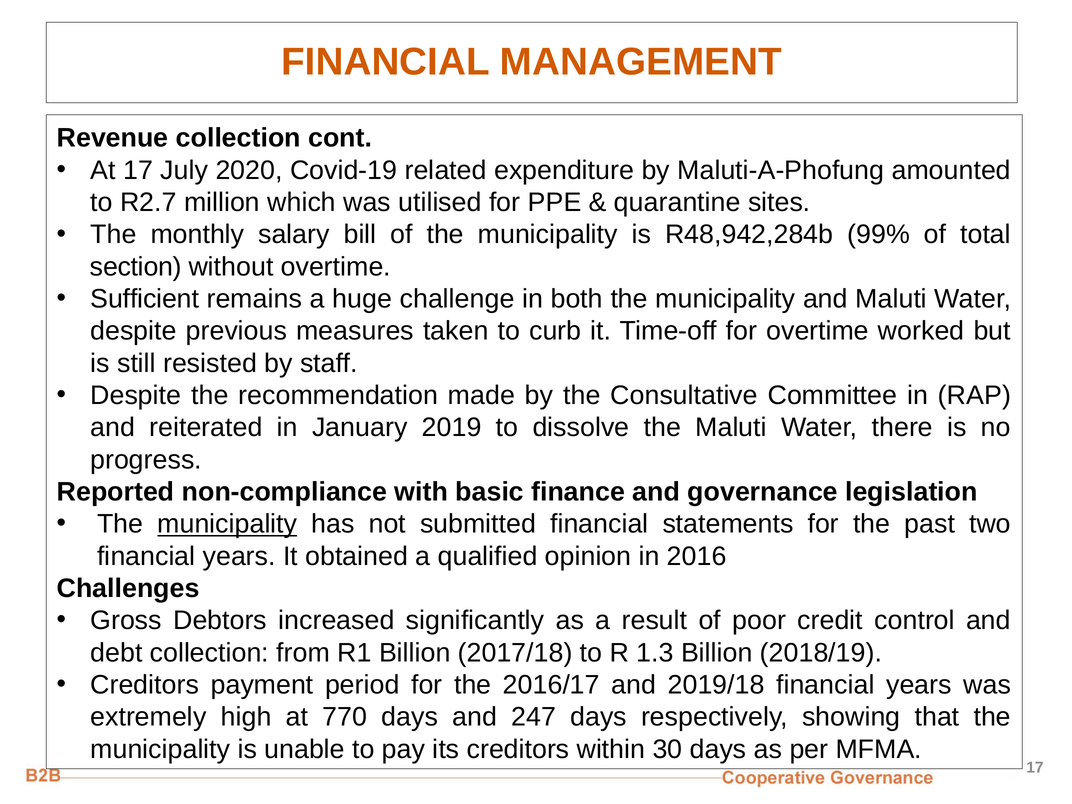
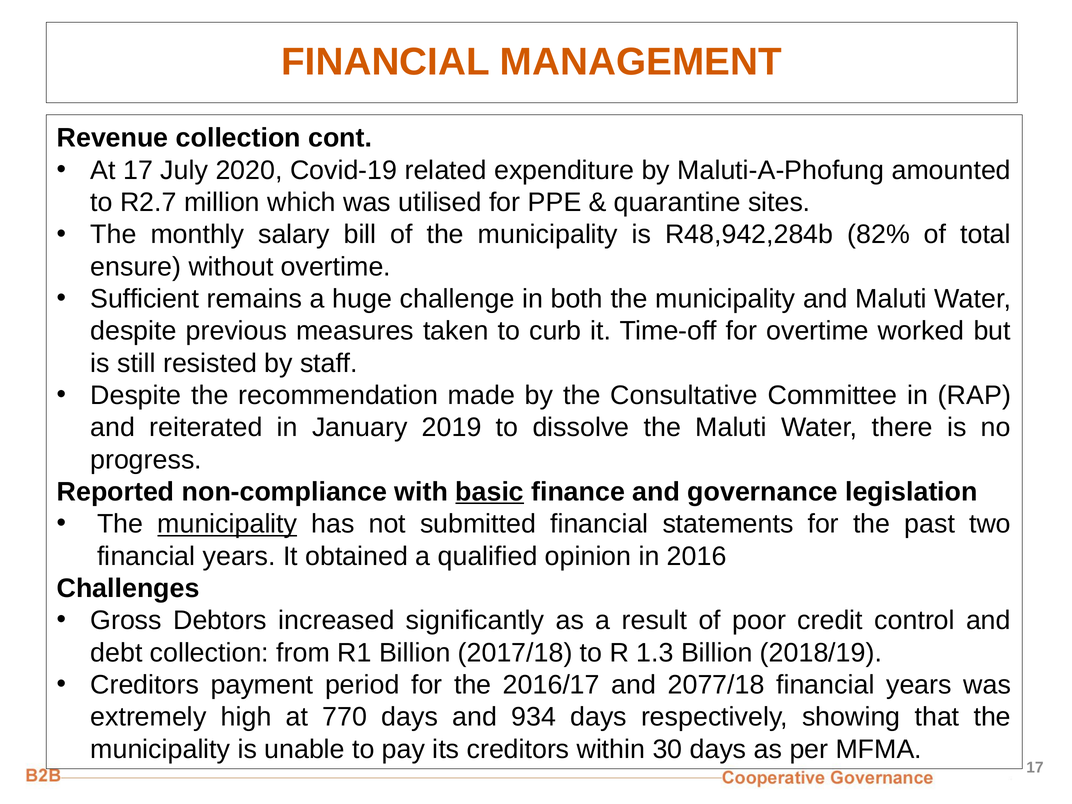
99%: 99% -> 82% (879, 235)
section: section -> ensure (136, 267)
basic underline: none -> present (490, 492)
2019/18: 2019/18 -> 2077/18 (716, 685)
247: 247 -> 934 (534, 717)
